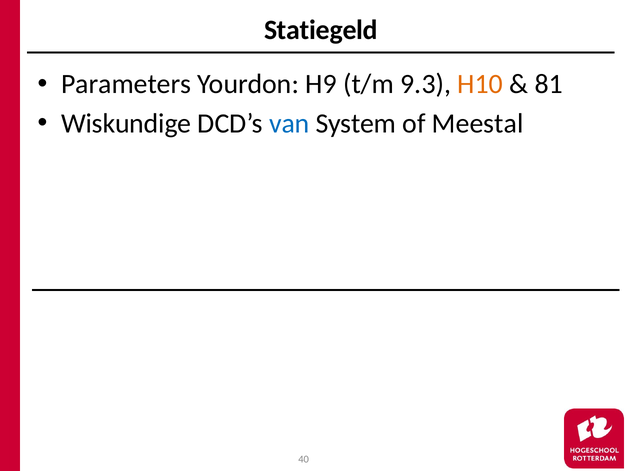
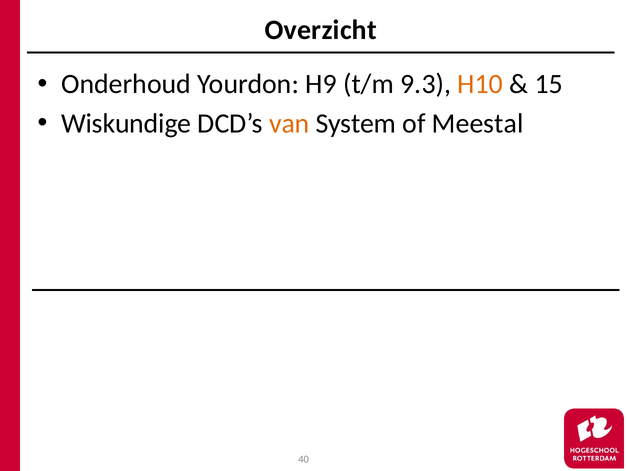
Statiegeld: Statiegeld -> Overzicht (321, 30)
Parameters: Parameters -> Onderhoud (126, 84)
81: 81 -> 15 (549, 84)
van colour: blue -> orange (289, 123)
